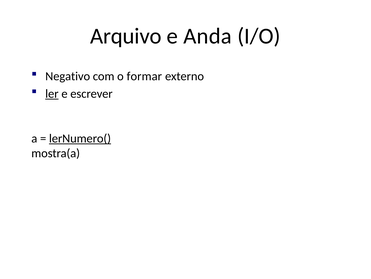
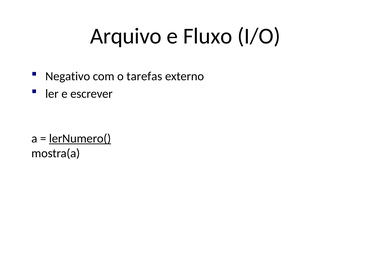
Anda: Anda -> Fluxo (208, 36)
formar: formar -> tarefas (144, 76)
ler underline: present -> none (52, 94)
